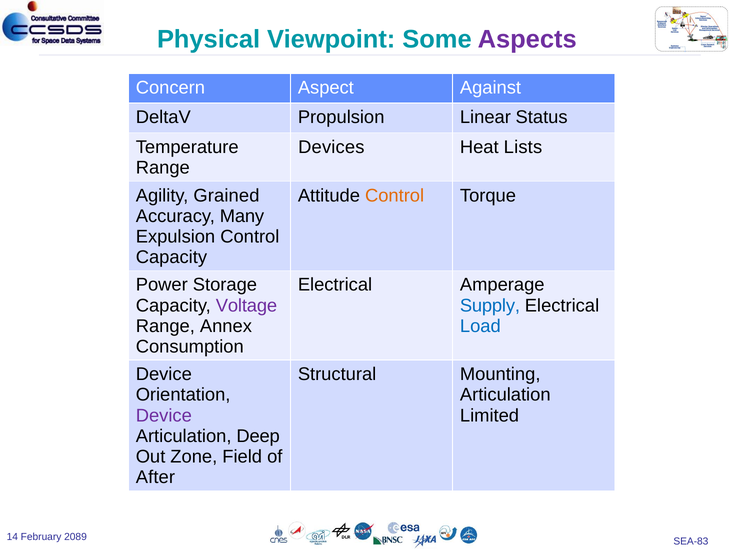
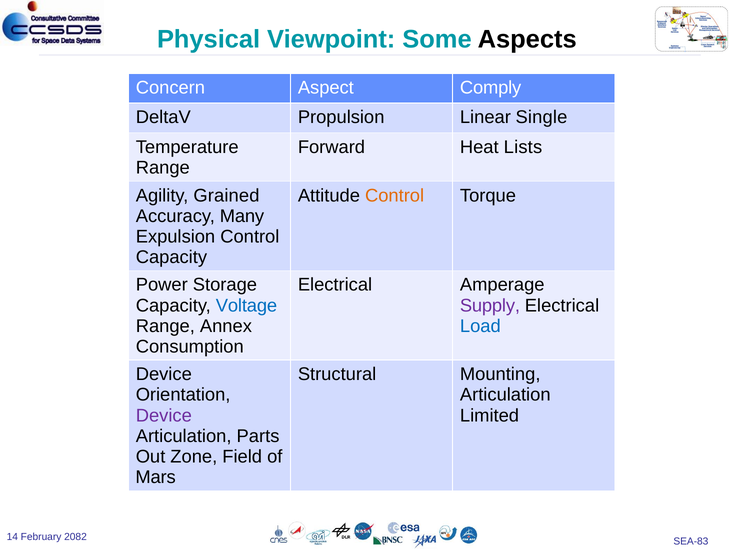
Aspects colour: purple -> black (527, 39)
Against: Against -> Comply (491, 88)
Status: Status -> Single (542, 117)
Devices: Devices -> Forward (331, 147)
Voltage colour: purple -> blue (246, 306)
Supply colour: blue -> purple (490, 306)
Deep: Deep -> Parts (258, 436)
After: After -> Mars (156, 477)
2089: 2089 -> 2082 (75, 537)
